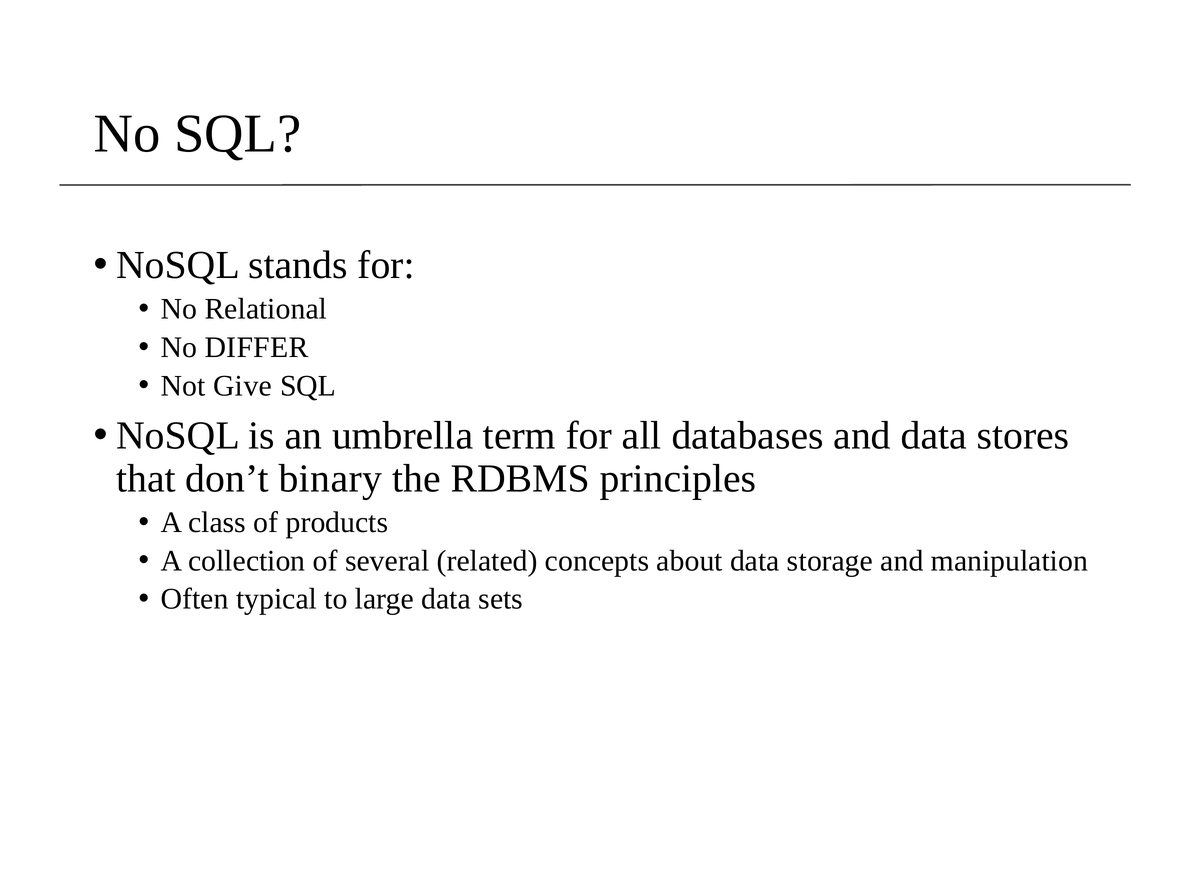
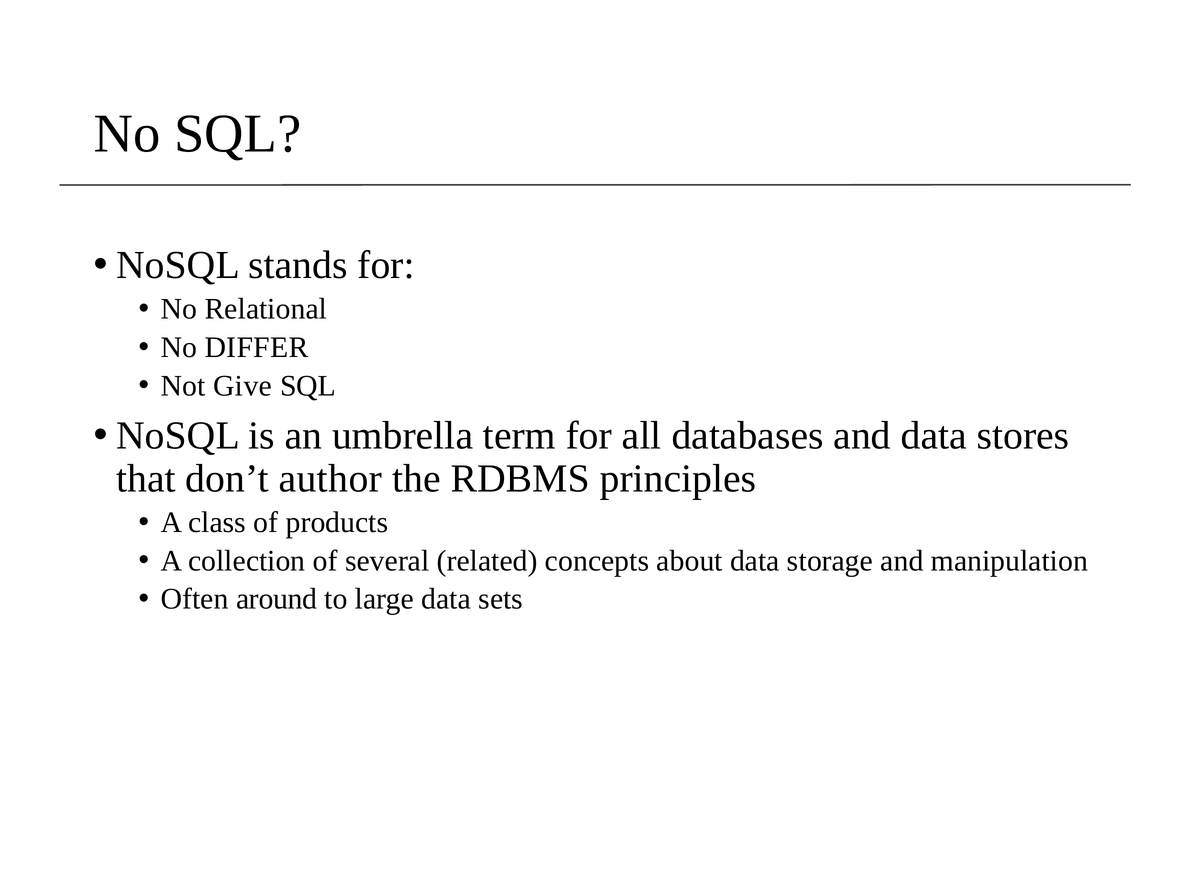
binary: binary -> author (330, 479)
typical: typical -> around (277, 599)
